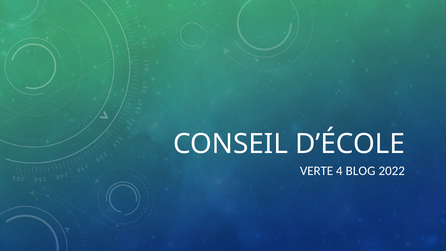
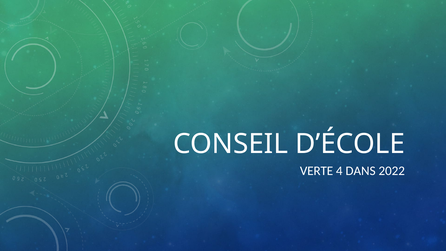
BLOG: BLOG -> DANS (361, 171)
